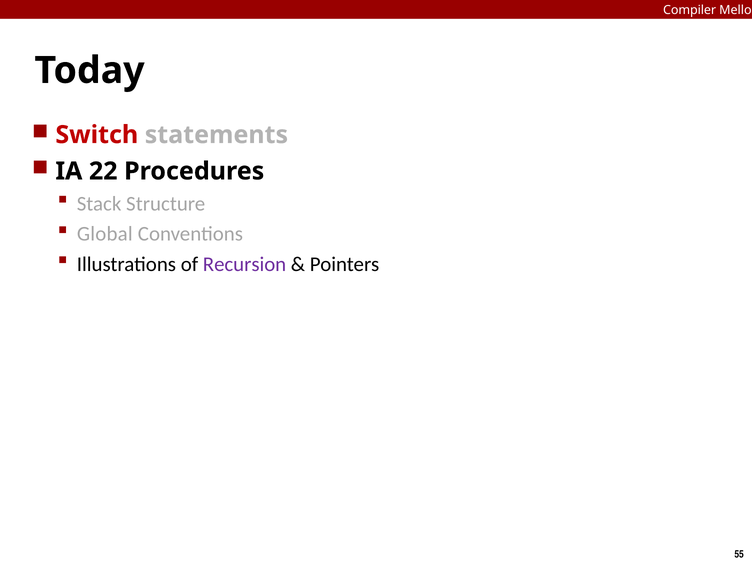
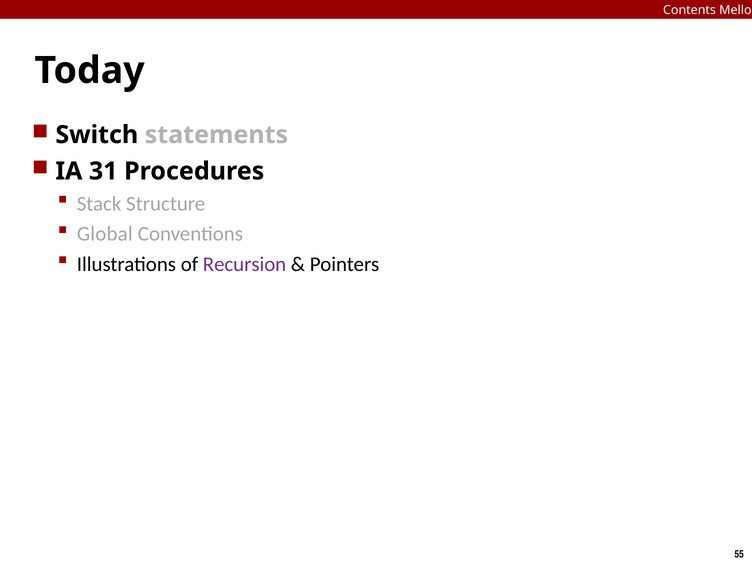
Compiler: Compiler -> Contents (690, 10)
Switch colour: red -> black (97, 135)
22: 22 -> 31 (103, 171)
